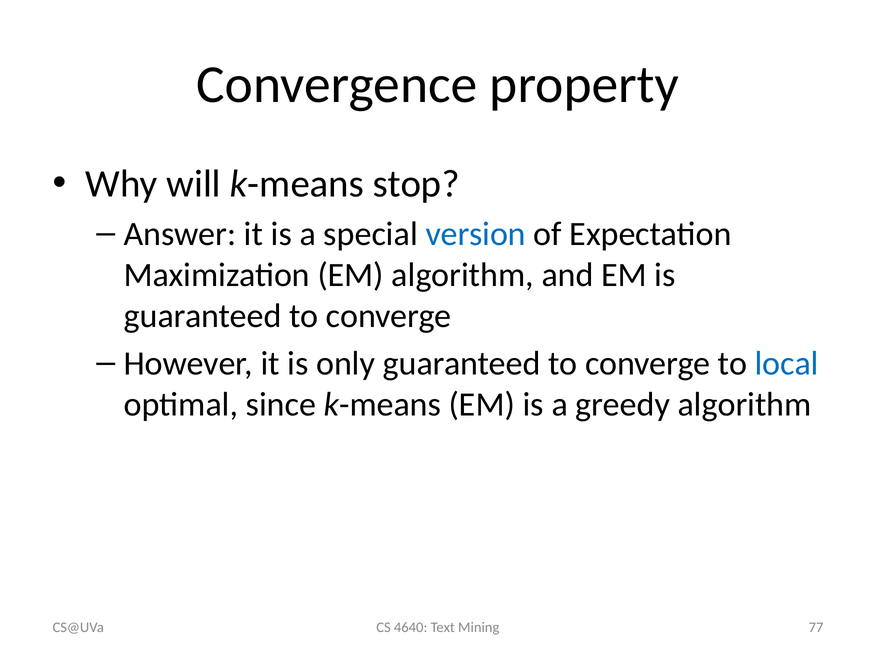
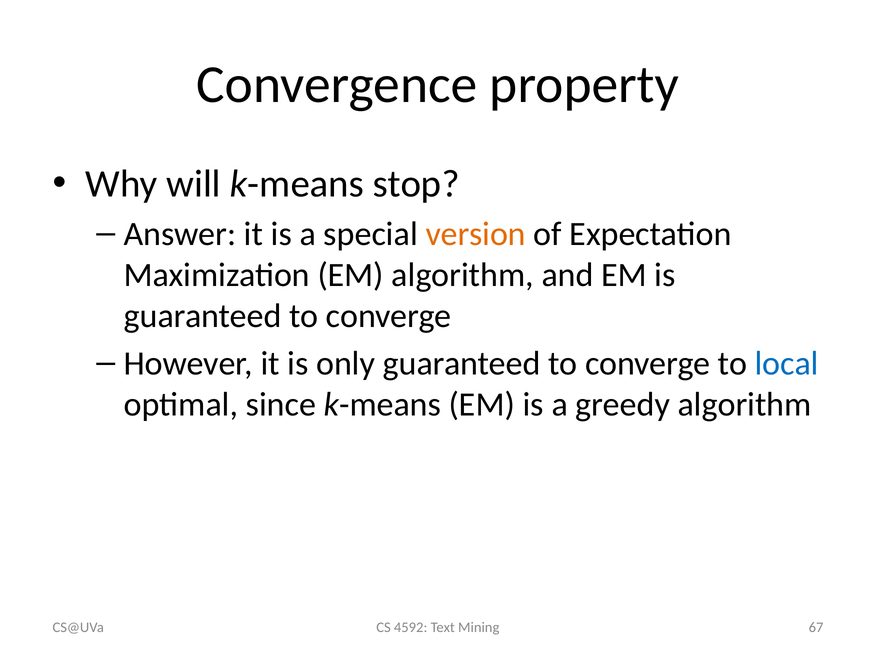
version colour: blue -> orange (476, 234)
4640: 4640 -> 4592 (411, 627)
77: 77 -> 67 (816, 627)
